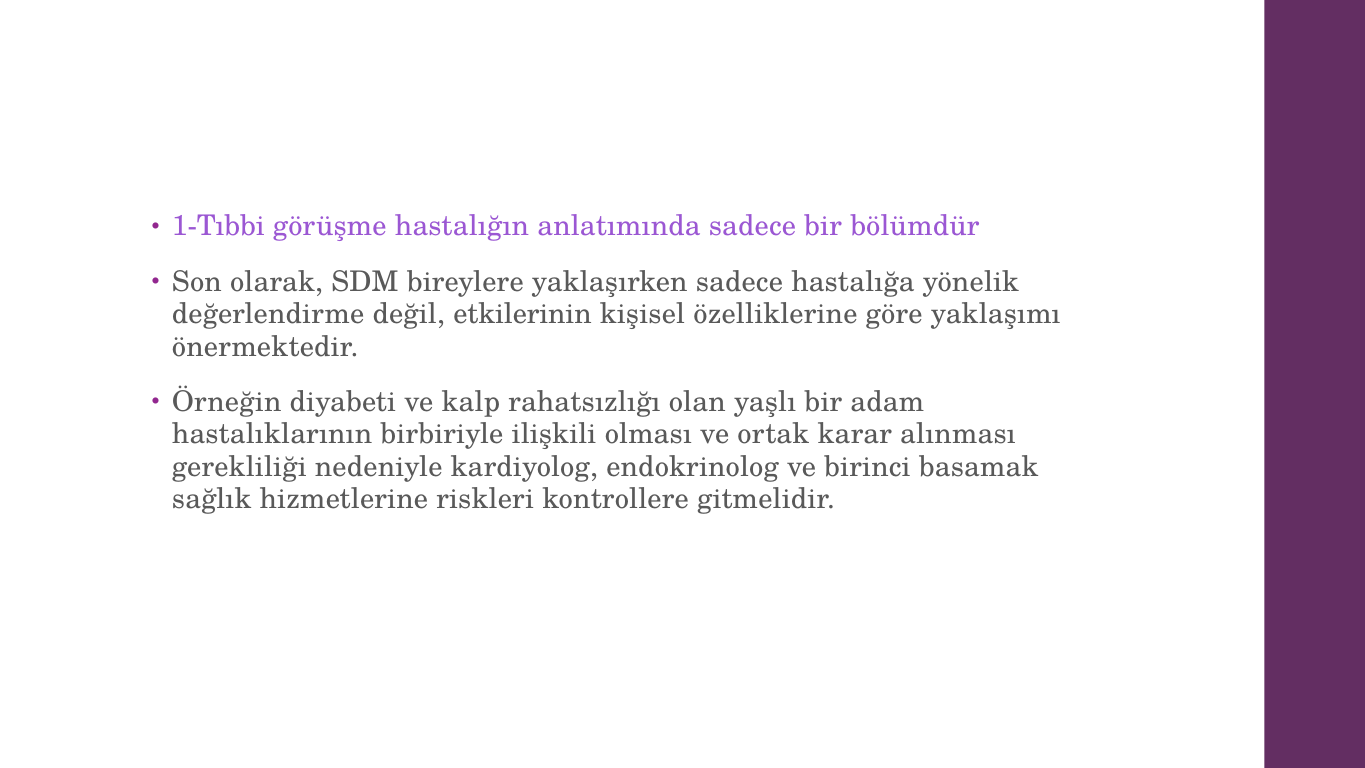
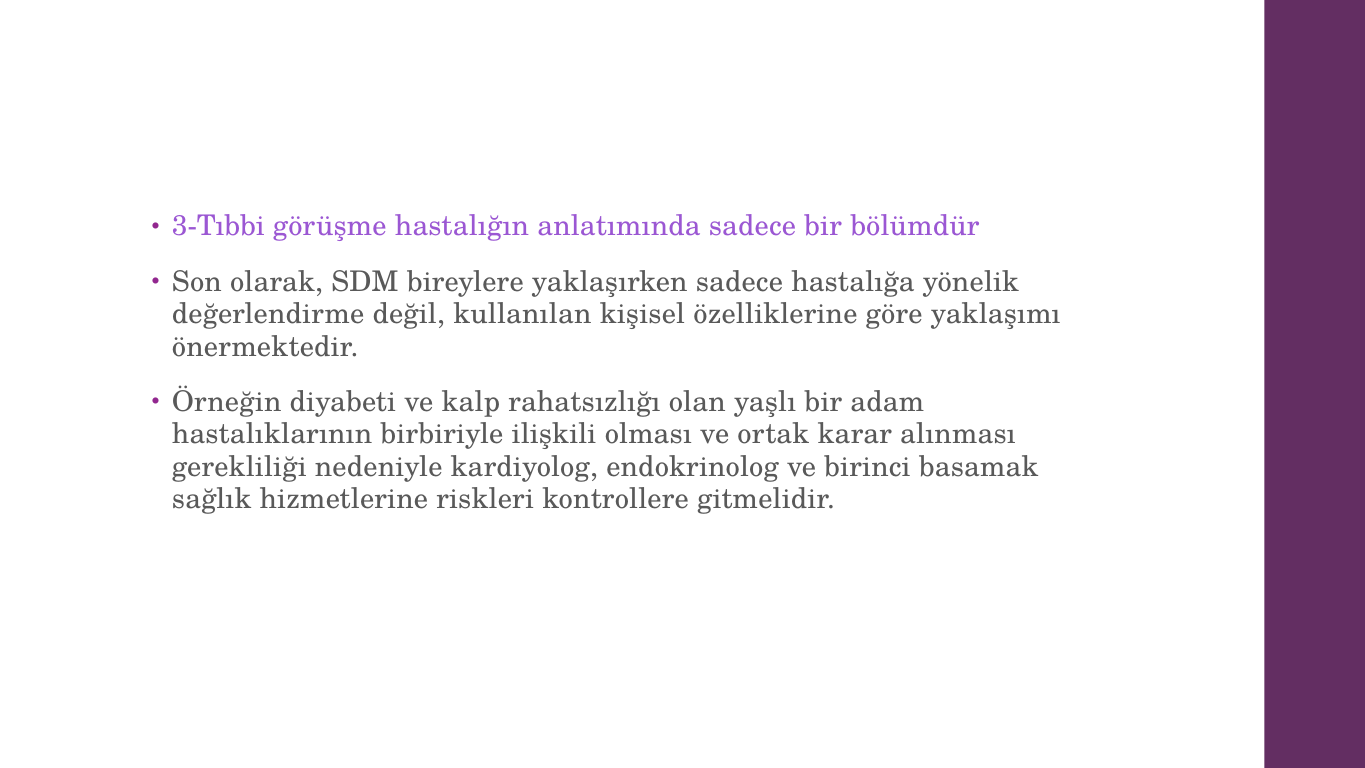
1-Tıbbi: 1-Tıbbi -> 3-Tıbbi (218, 226)
etkilerinin: etkilerinin -> kullanılan (522, 314)
